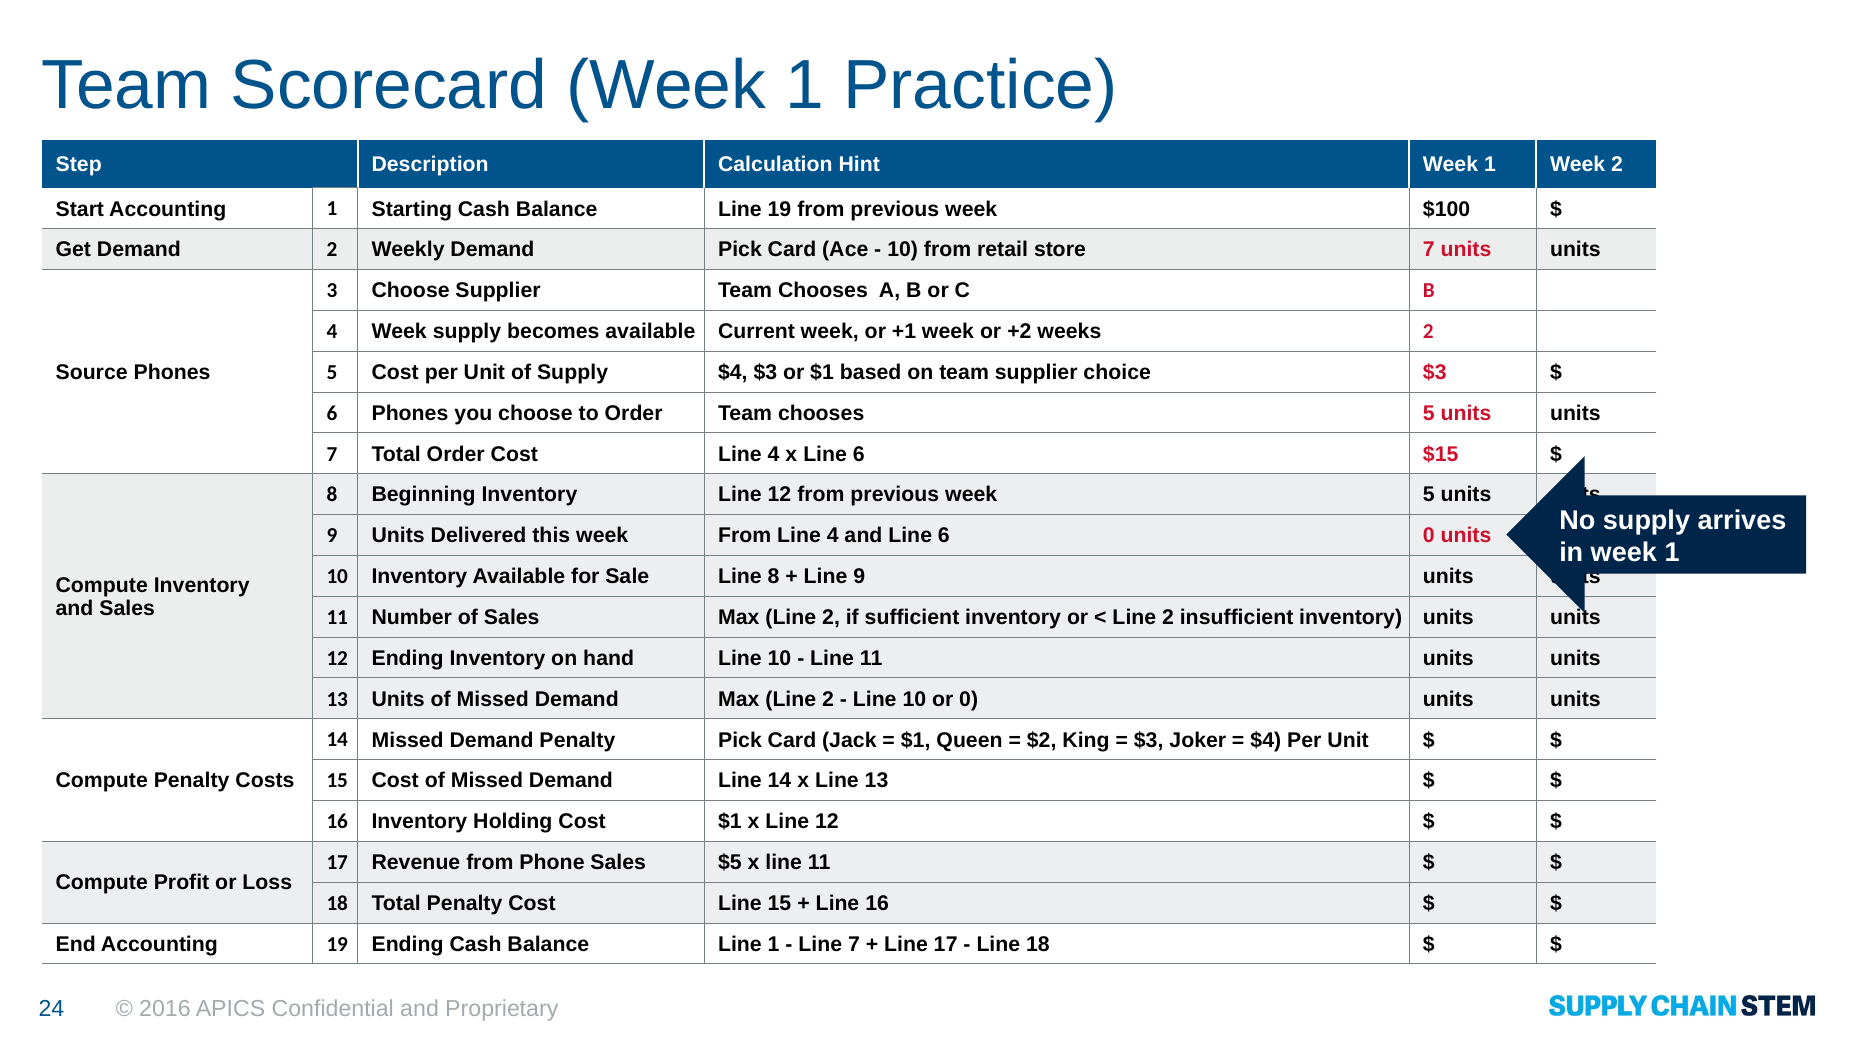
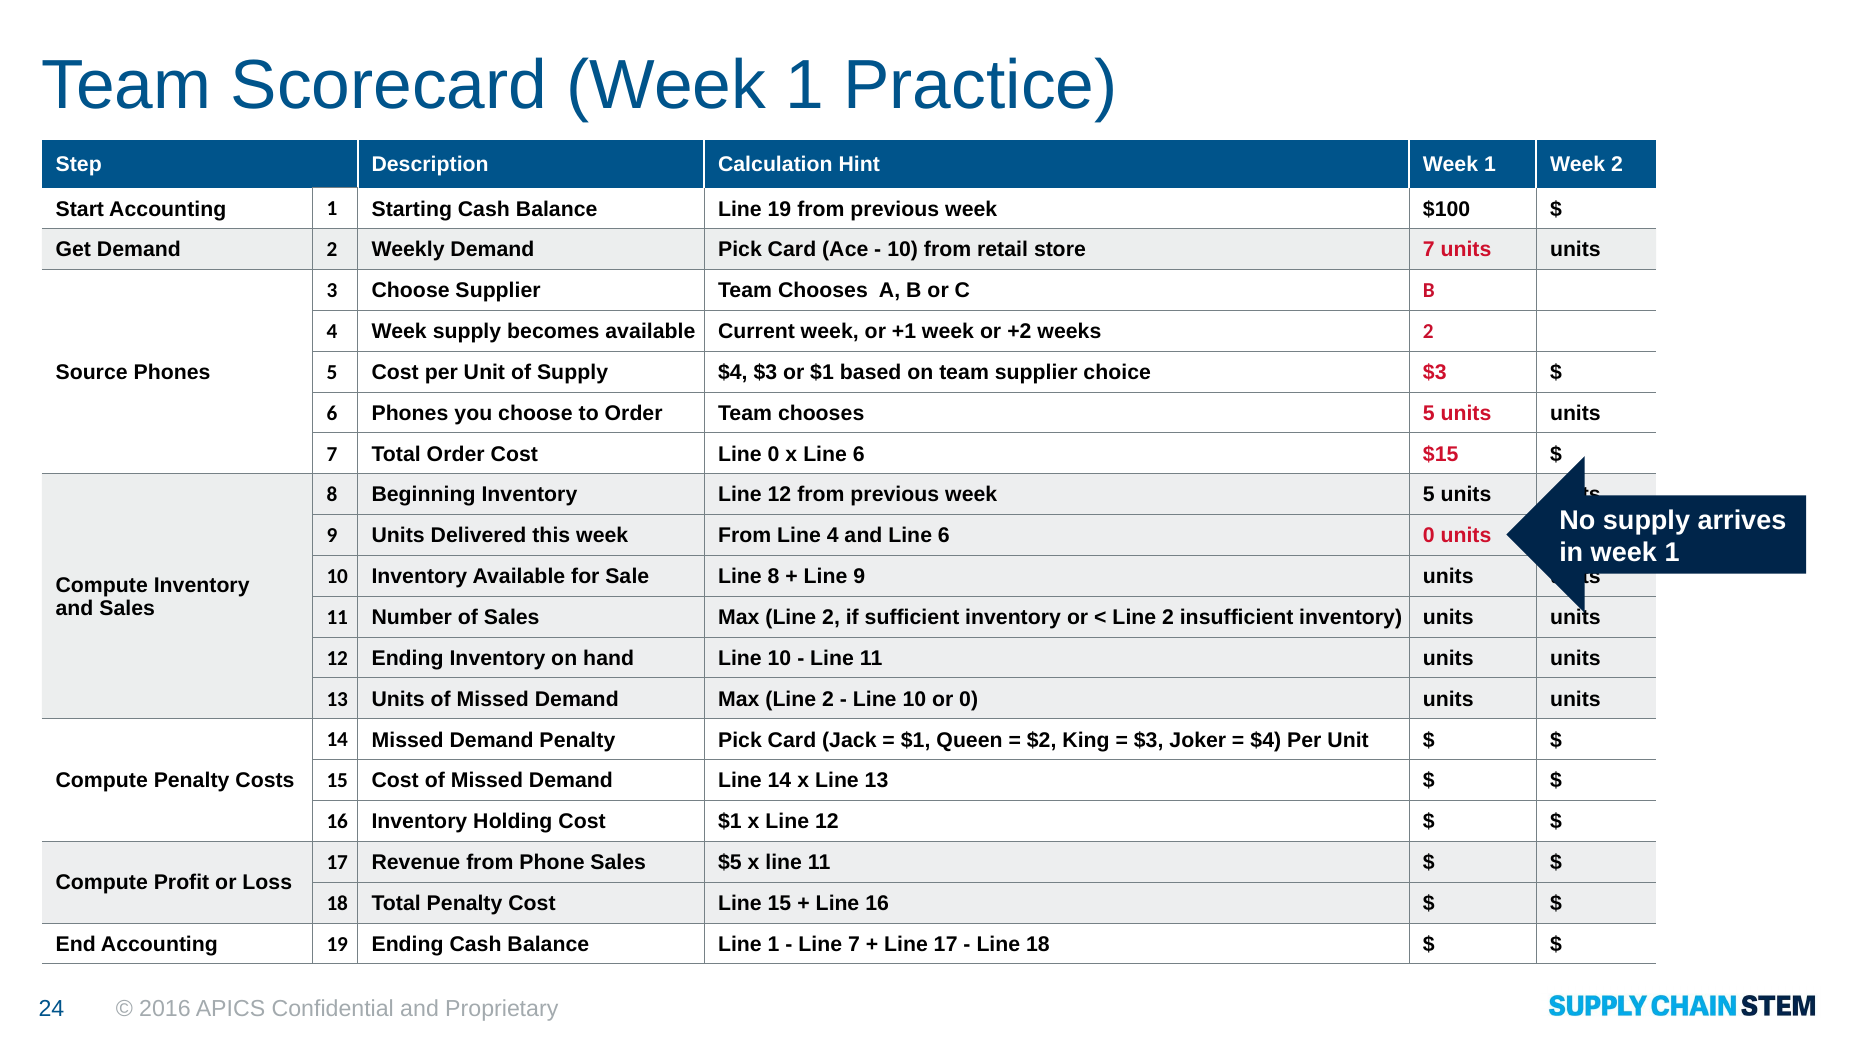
Cost Line 4: 4 -> 0 (774, 454)
